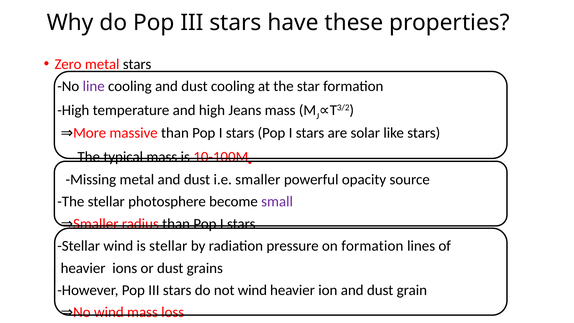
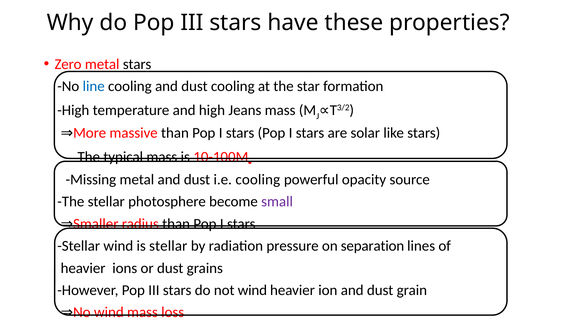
line colour: purple -> blue (94, 86)
i.e smaller: smaller -> cooling (258, 180)
on formation: formation -> separation (373, 246)
